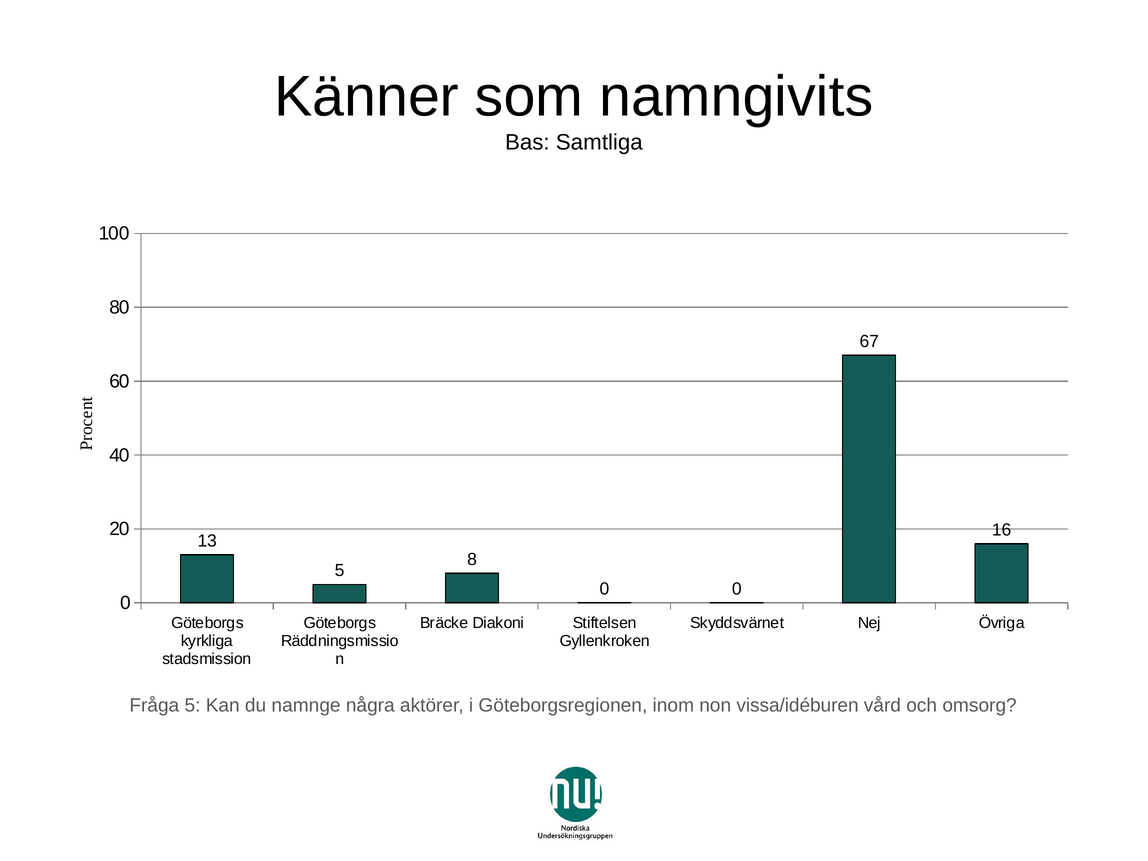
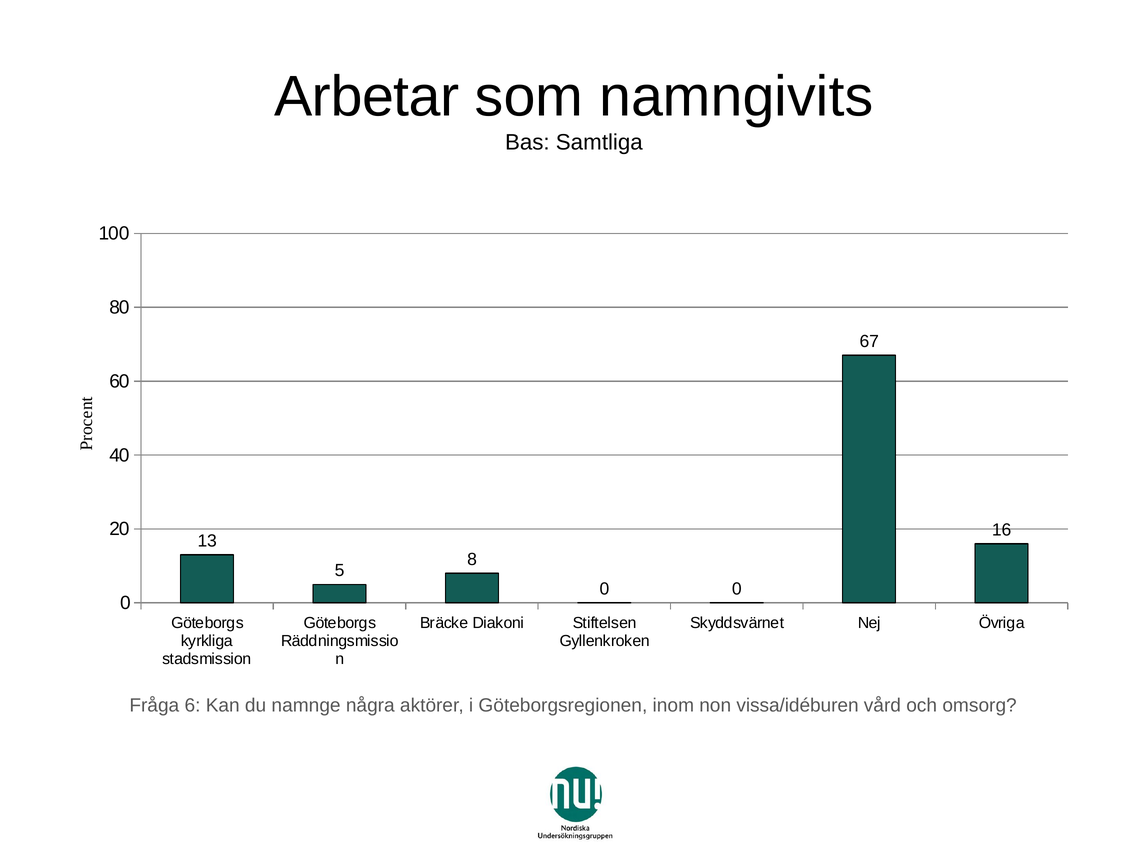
Känner: Känner -> Arbetar (367, 97)
Fråga 5: 5 -> 6 (193, 705)
